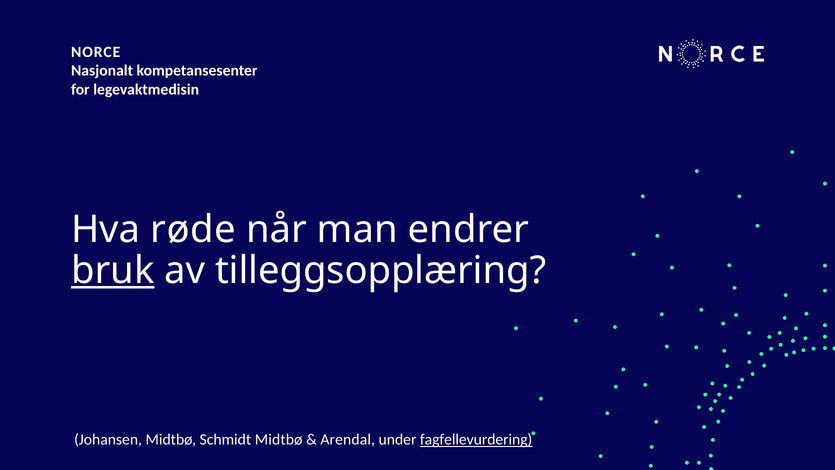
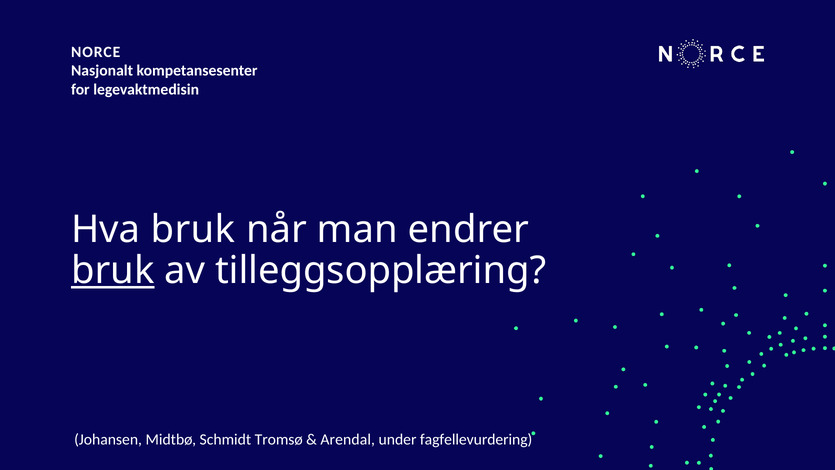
Hva røde: røde -> bruk (193, 229)
Schmidt Midtbø: Midtbø -> Tromsø (279, 439)
fagfellevurdering underline: present -> none (476, 439)
